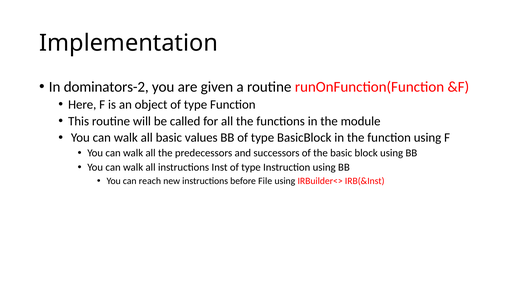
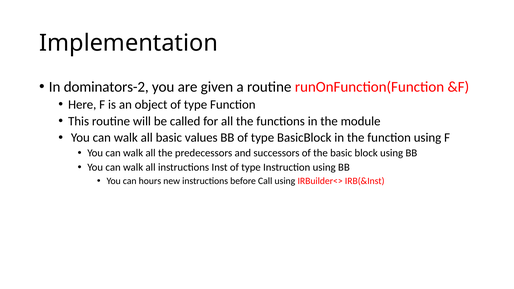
reach: reach -> hours (150, 181)
File: File -> Call (265, 181)
